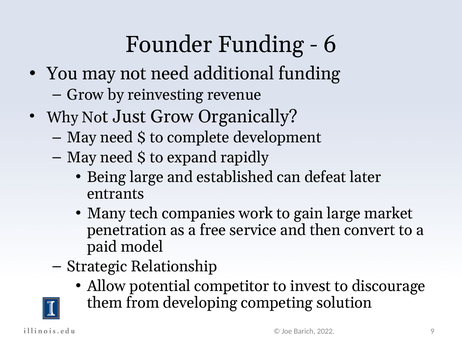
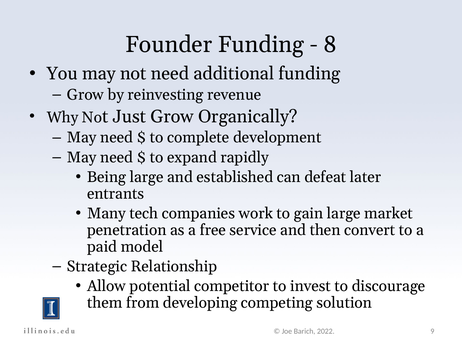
6: 6 -> 8 (330, 44)
